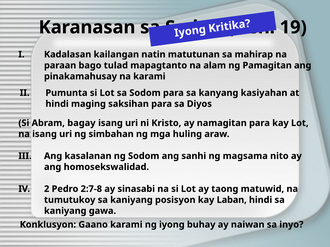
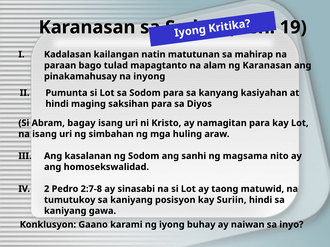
ng Pamagitan: Pamagitan -> Karanasan (267, 66)
na karami: karami -> inyong (149, 77)
Laban: Laban -> Suriin (232, 200)
